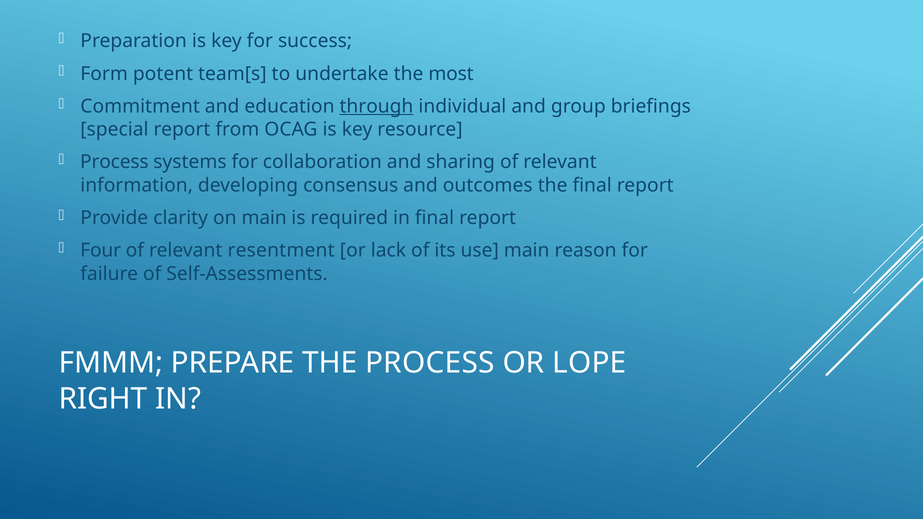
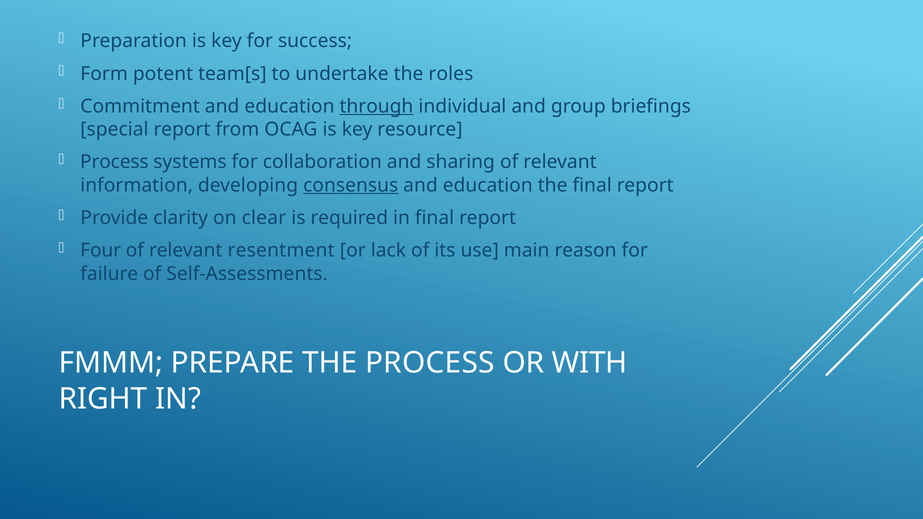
most: most -> roles (451, 74)
consensus underline: none -> present (351, 185)
outcomes: outcomes -> education (488, 185)
on main: main -> clear (264, 218)
LOPE: LOPE -> WITH (590, 363)
